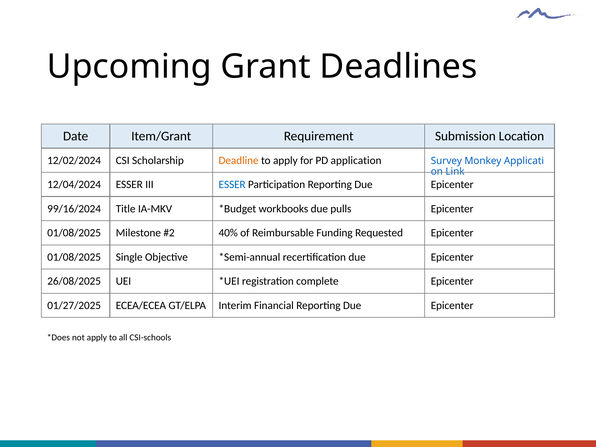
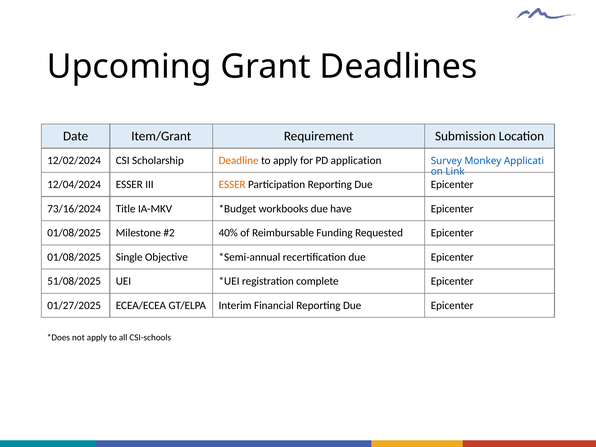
ESSER colour: blue -> orange (232, 185)
99/16/2024: 99/16/2024 -> 73/16/2024 (74, 209)
pulls: pulls -> have (341, 209)
26/08/2025: 26/08/2025 -> 51/08/2025 (74, 281)
